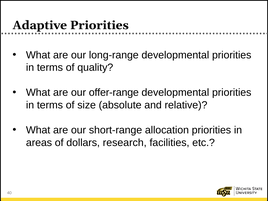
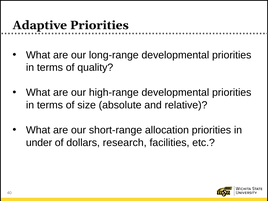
offer-range: offer-range -> high-range (114, 93)
areas: areas -> under (39, 143)
